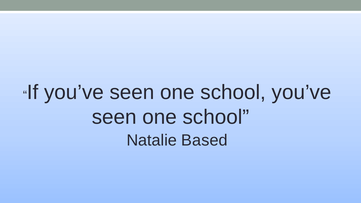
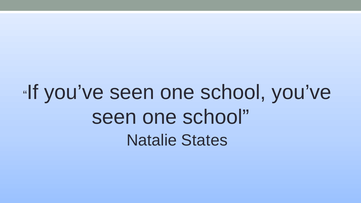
Based: Based -> States (204, 140)
